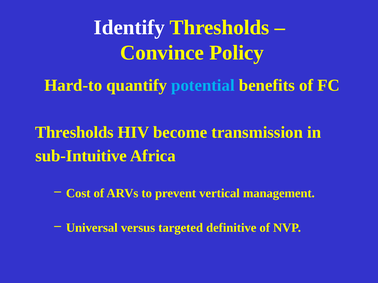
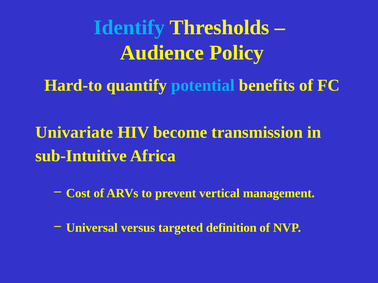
Identify colour: white -> light blue (129, 28)
Convince: Convince -> Audience (162, 53)
Thresholds: Thresholds -> Univariate (74, 133)
definitive: definitive -> definition (231, 228)
